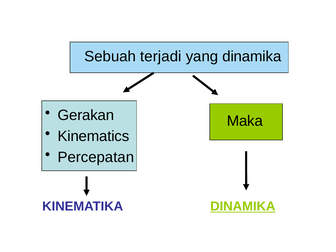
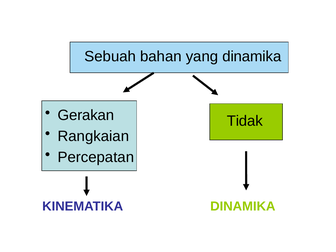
terjadi: terjadi -> bahan (161, 56)
Maka: Maka -> Tidak (245, 121)
Kinematics: Kinematics -> Rangkaian (93, 136)
DINAMIKA underline: present -> none (243, 206)
